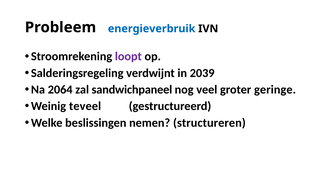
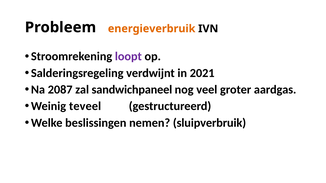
energieverbruik colour: blue -> orange (152, 29)
2039: 2039 -> 2021 (202, 73)
2064: 2064 -> 2087 (60, 90)
geringe: geringe -> aardgas (275, 90)
structureren: structureren -> sluipverbruik (209, 123)
